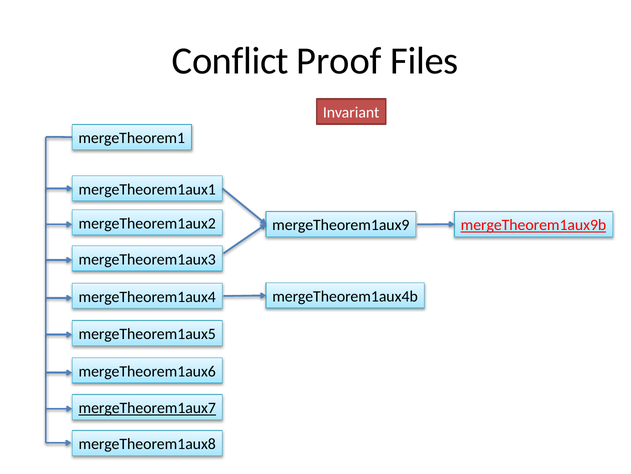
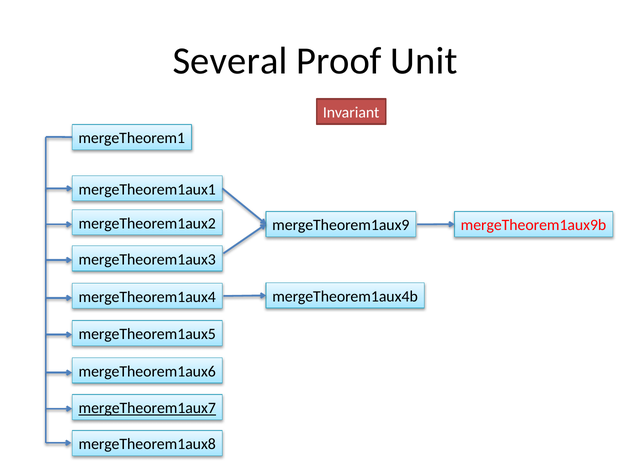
Conflict: Conflict -> Several (230, 61)
Files: Files -> Unit (424, 61)
mergeTheorem1aux9b underline: present -> none (533, 225)
